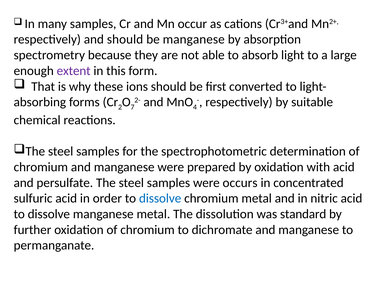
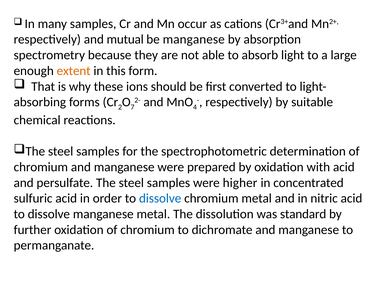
and should: should -> mutual (125, 39)
extent colour: purple -> orange (74, 71)
occurs: occurs -> higher (240, 183)
